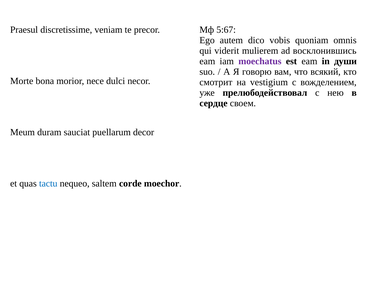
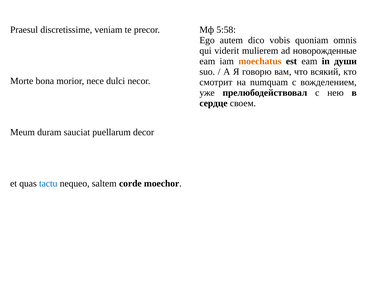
5:67: 5:67 -> 5:58 (226, 30)
восклонившись: восклонившись -> новорожденные (325, 51)
moechatus colour: purple -> orange (260, 61)
vestigium: vestigium -> numquam (269, 82)
